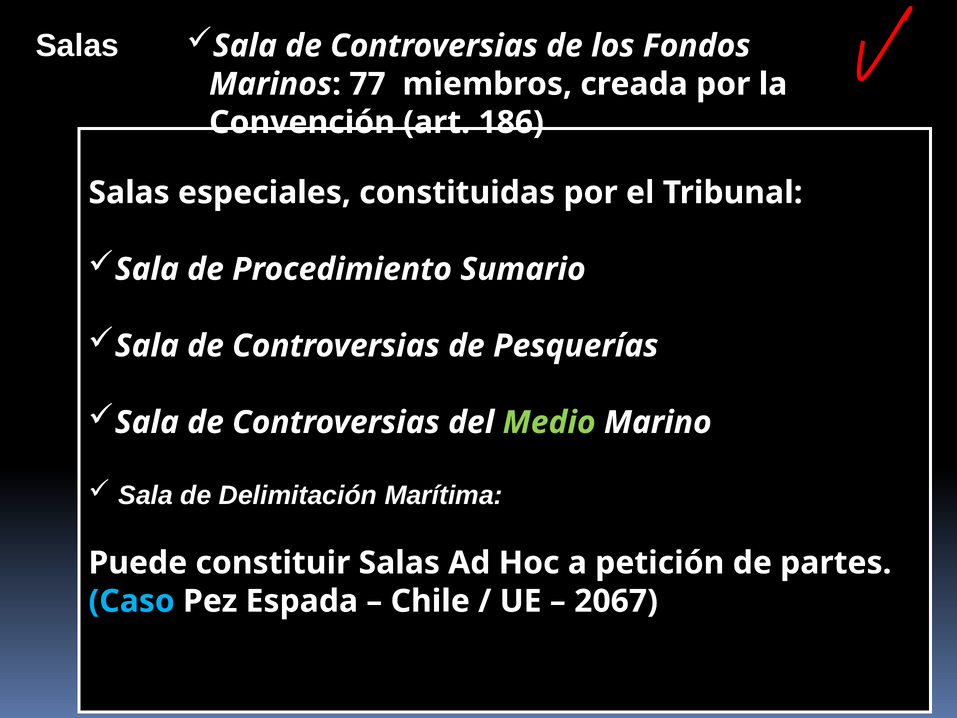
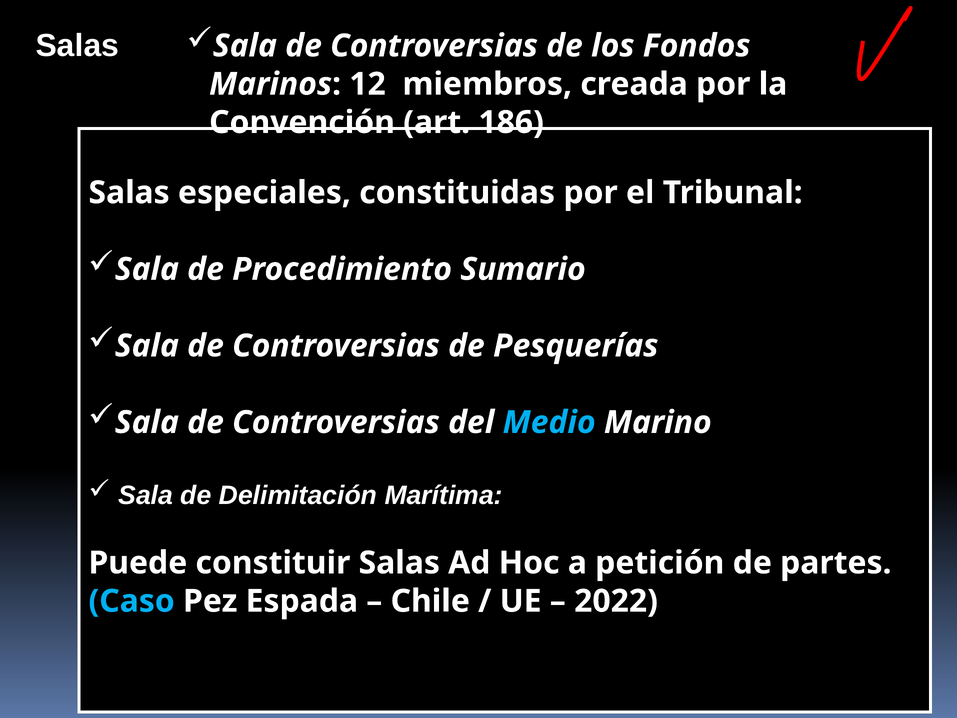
77: 77 -> 12 (368, 84)
Medio colour: light green -> light blue (549, 422)
2067: 2067 -> 2022 (616, 601)
